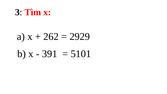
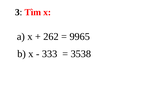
2929: 2929 -> 9965 (80, 37)
391: 391 -> 333 (50, 54)
5101: 5101 -> 3538 (81, 54)
